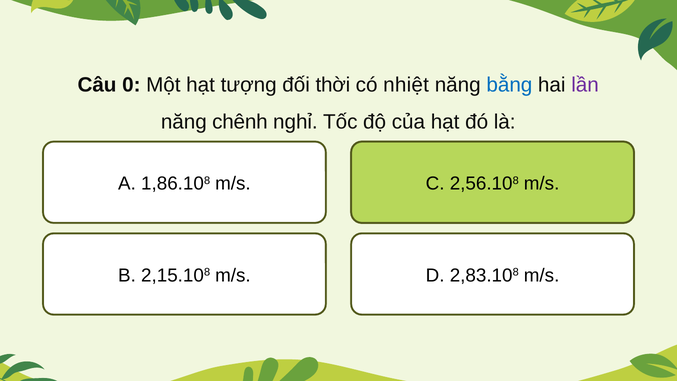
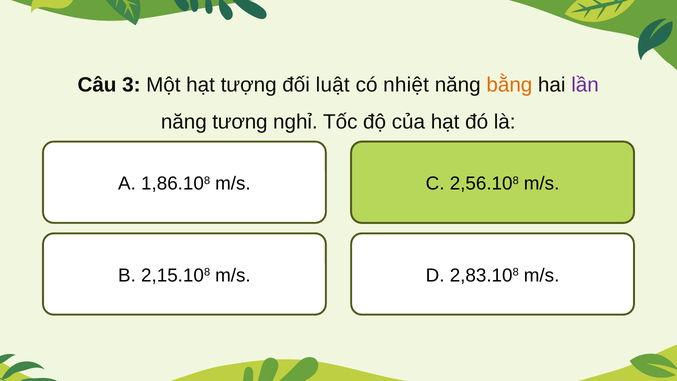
0: 0 -> 3 (131, 85)
thời: thời -> luật (333, 85)
bằng colour: blue -> orange (509, 85)
chênh: chênh -> tương (240, 122)
